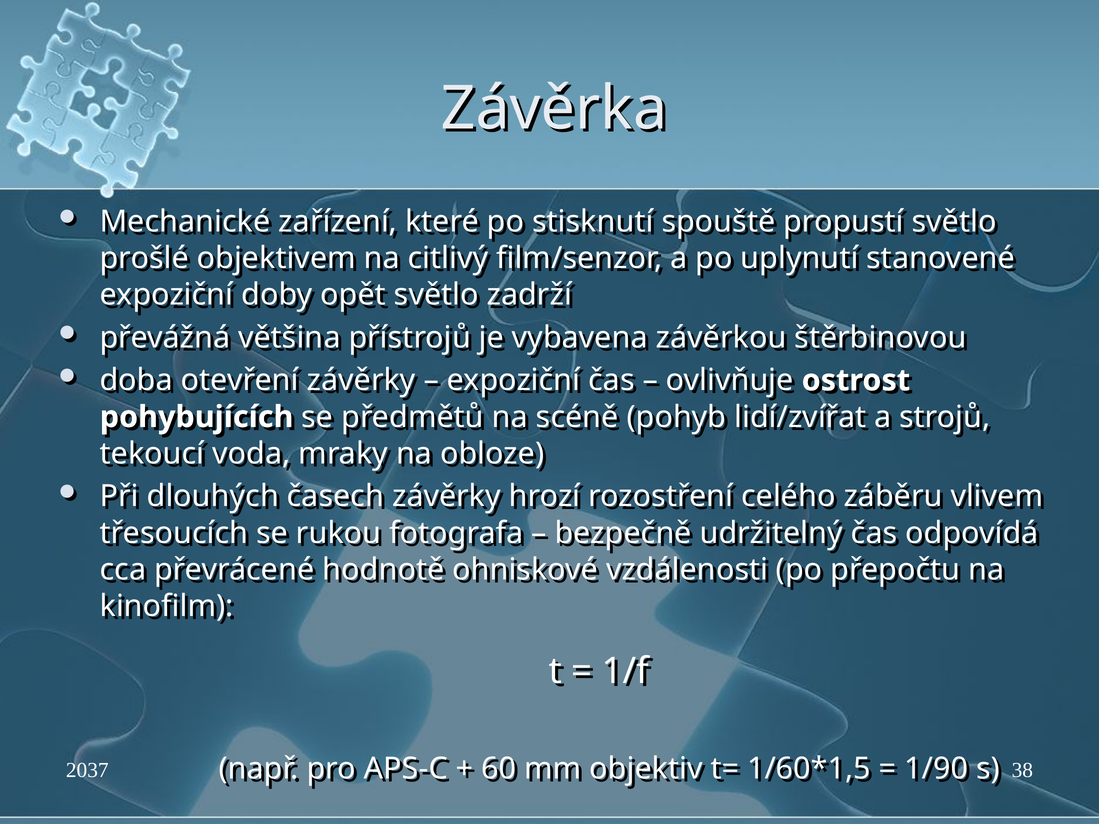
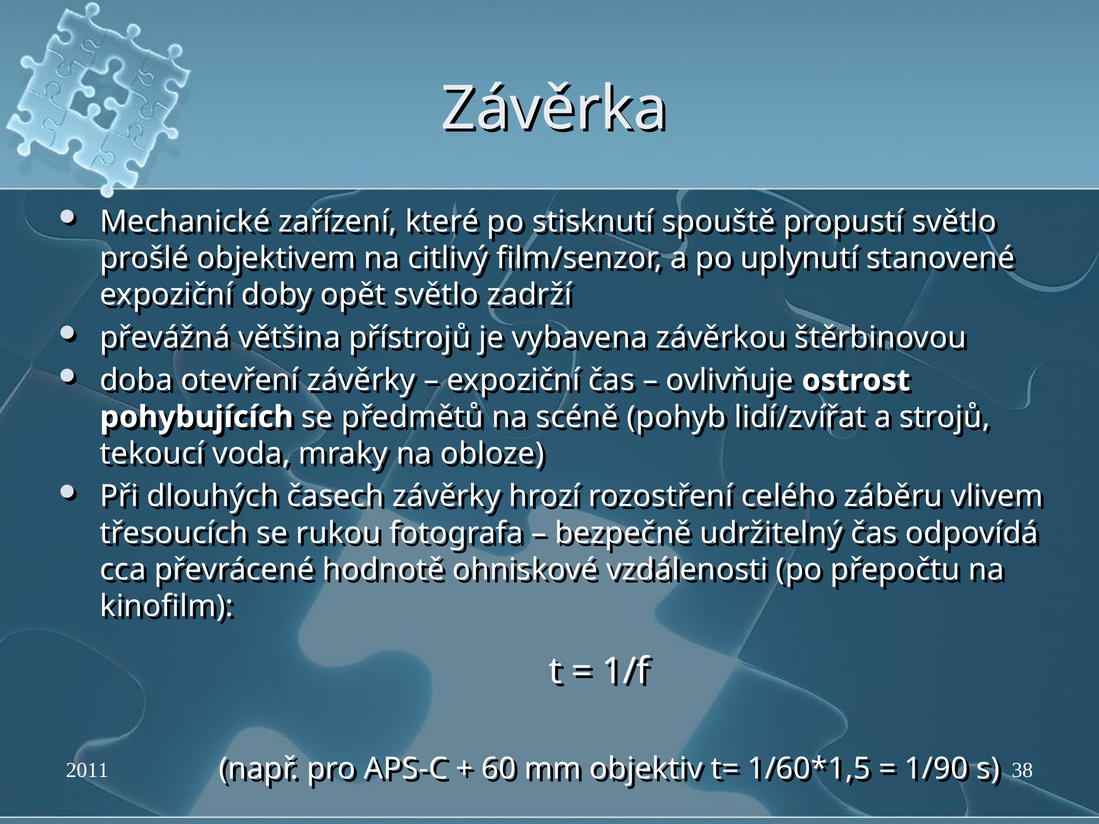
2037: 2037 -> 2011 (87, 770)
